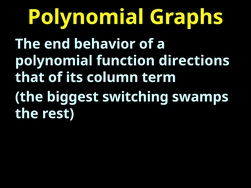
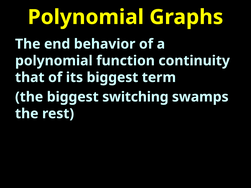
directions: directions -> continuity (194, 61)
its column: column -> biggest (112, 78)
